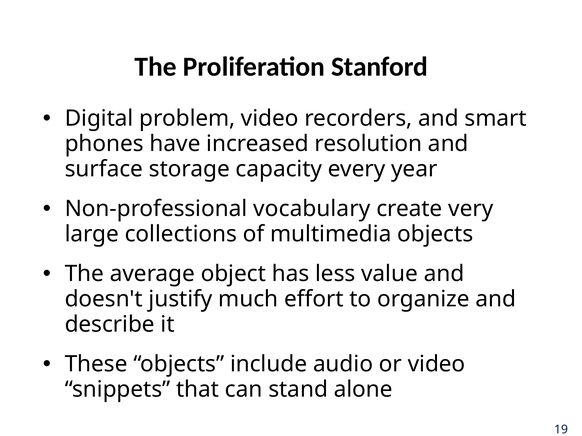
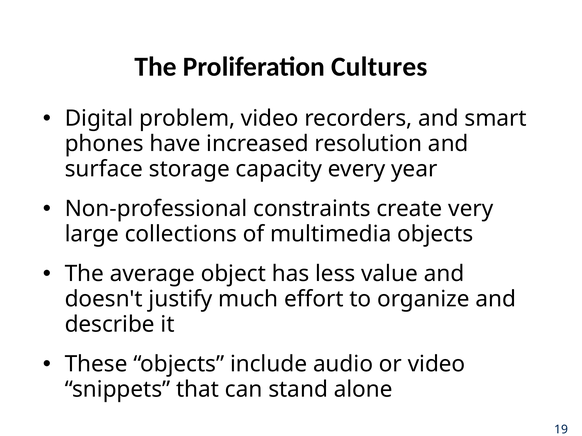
Stanford: Stanford -> Cultures (379, 67)
vocabulary: vocabulary -> constraints (312, 209)
